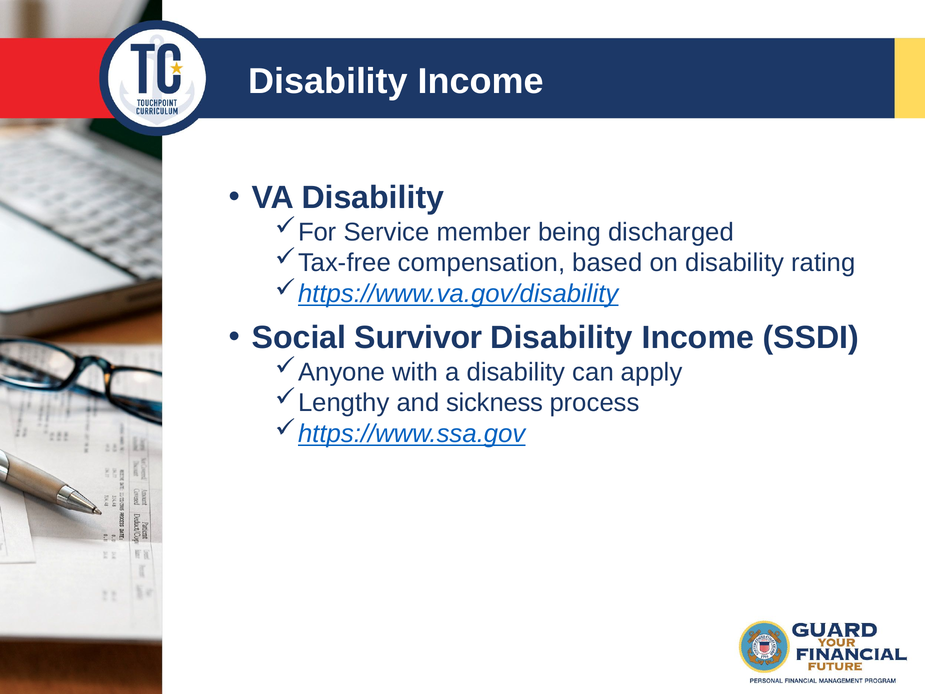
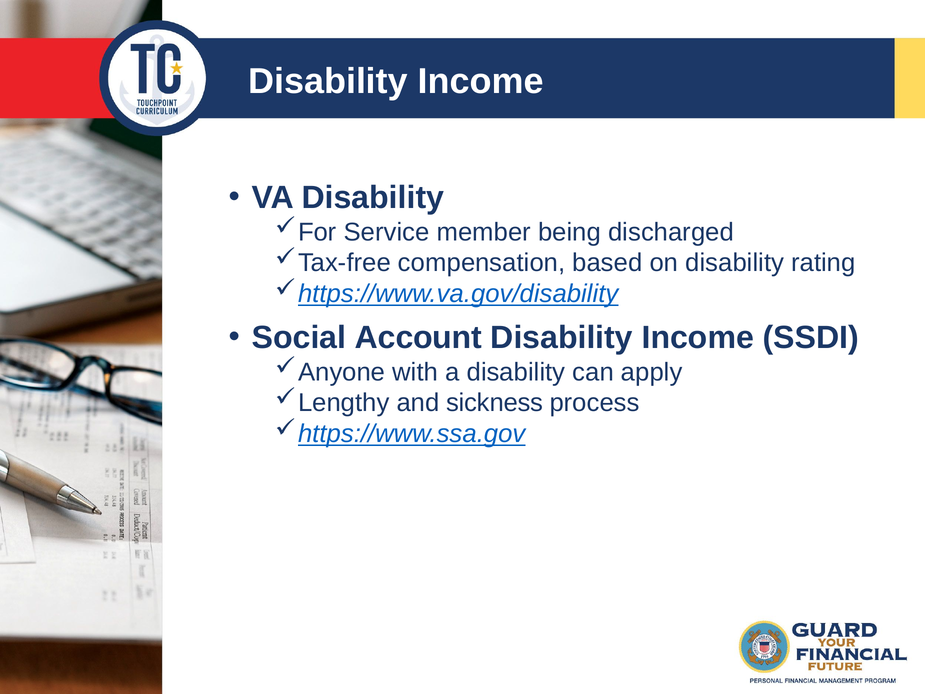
Survivor: Survivor -> Account (418, 338)
